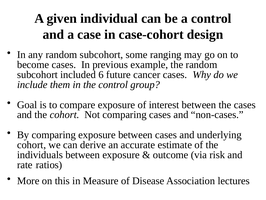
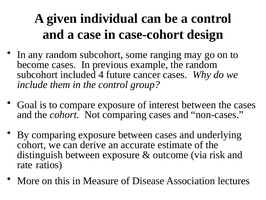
6: 6 -> 4 (101, 75)
individuals: individuals -> distinguish (40, 154)
